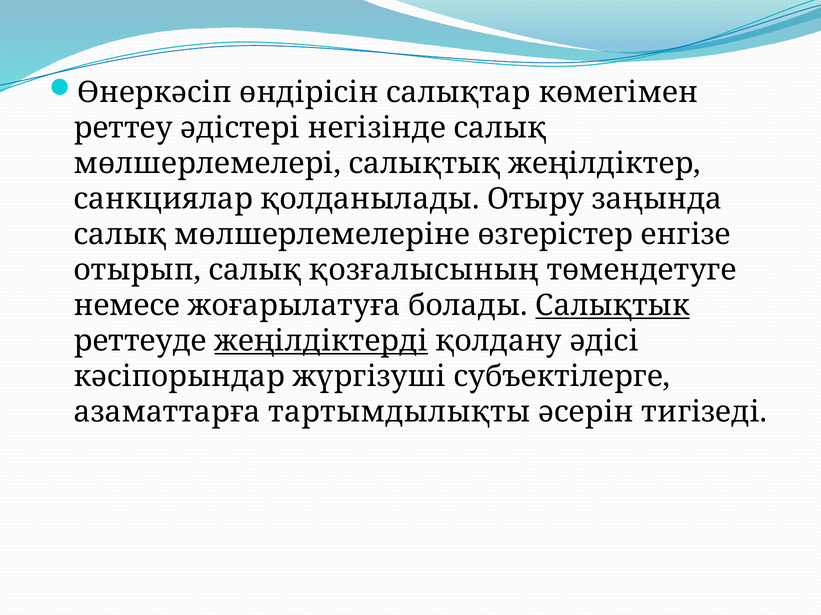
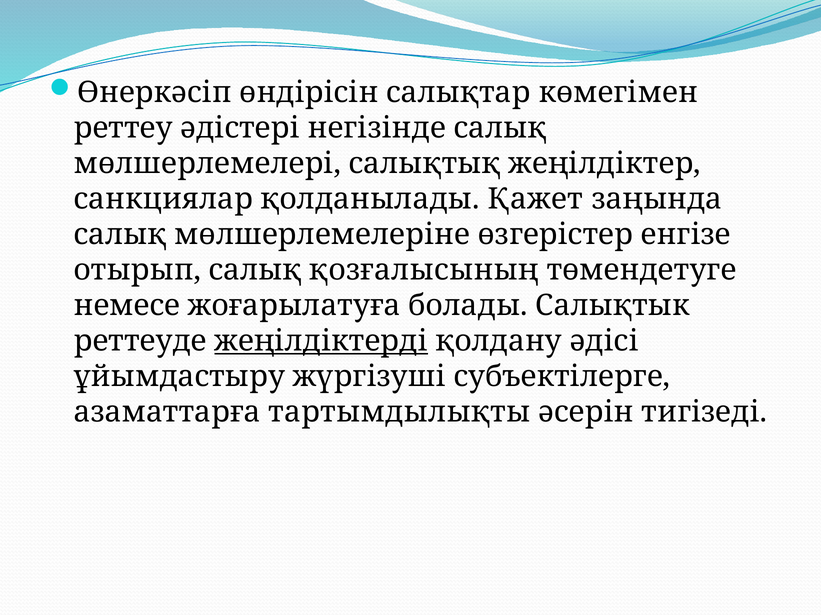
Отыру: Отыру -> Қажет (535, 199)
Салықтык underline: present -> none (613, 306)
кәсіпорындар: кәсіпорындар -> ұйымдастыру (179, 377)
